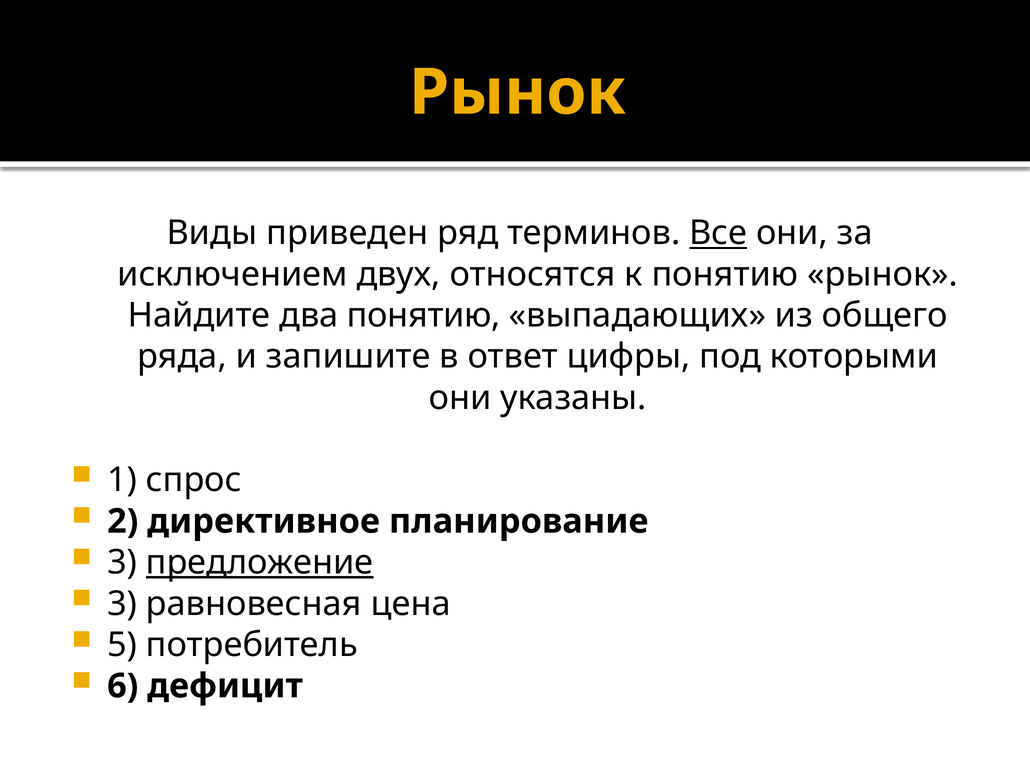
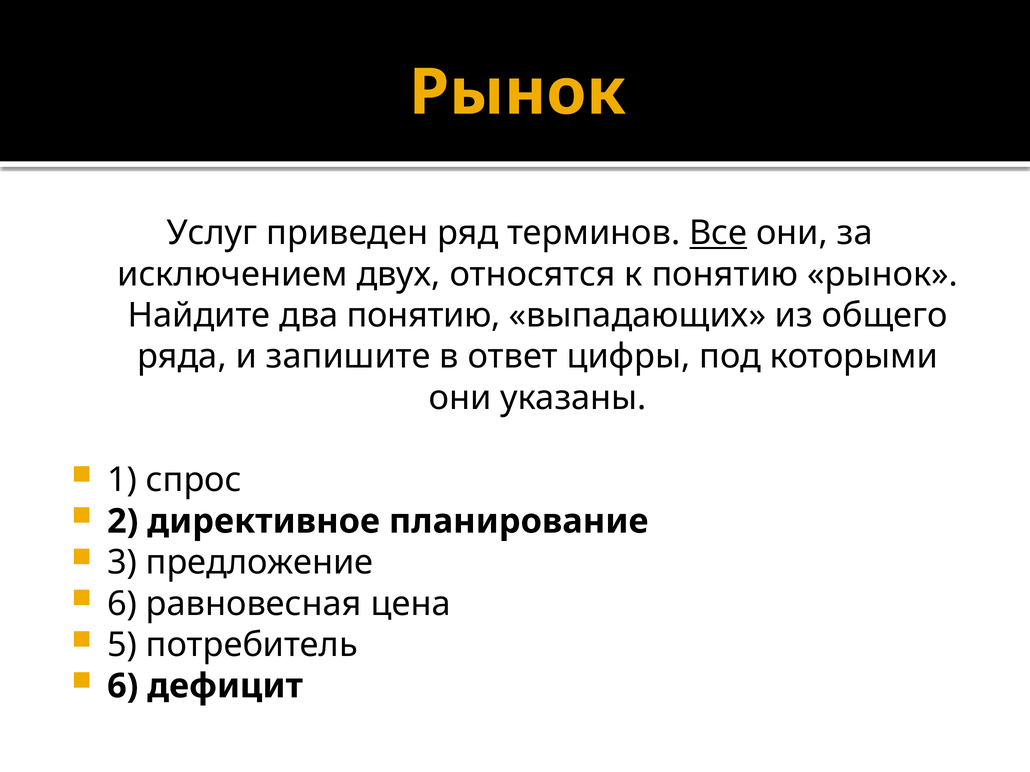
Виды: Виды -> Услуг (212, 233)
предложение underline: present -> none (260, 563)
3: 3 -> 6 (122, 604)
